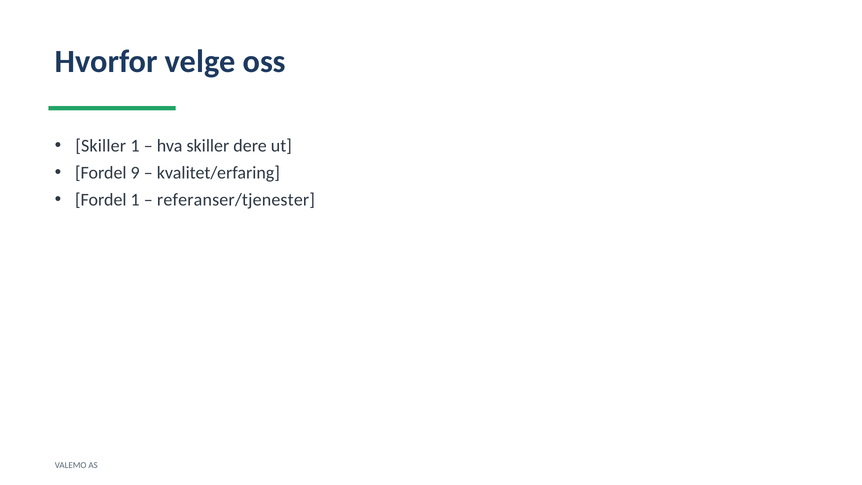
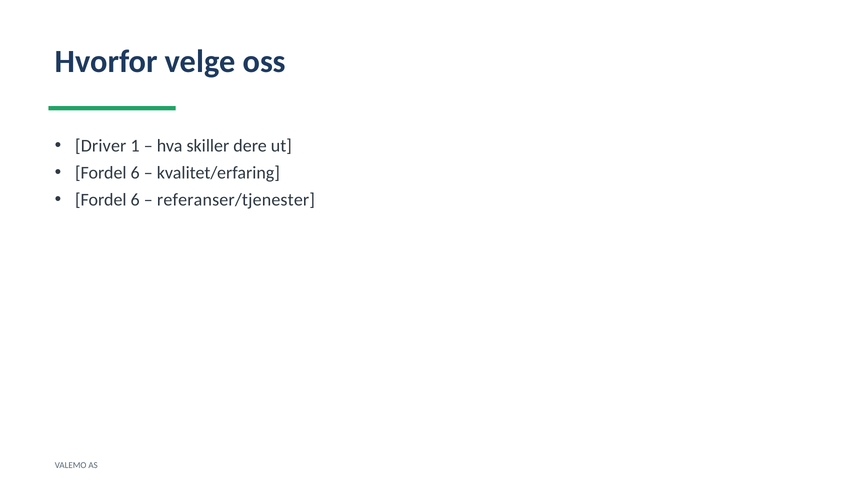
Skiller: Skiller -> Driver (101, 146)
9: 9 -> 6 (135, 173)
1: 1 -> 6 (135, 200)
